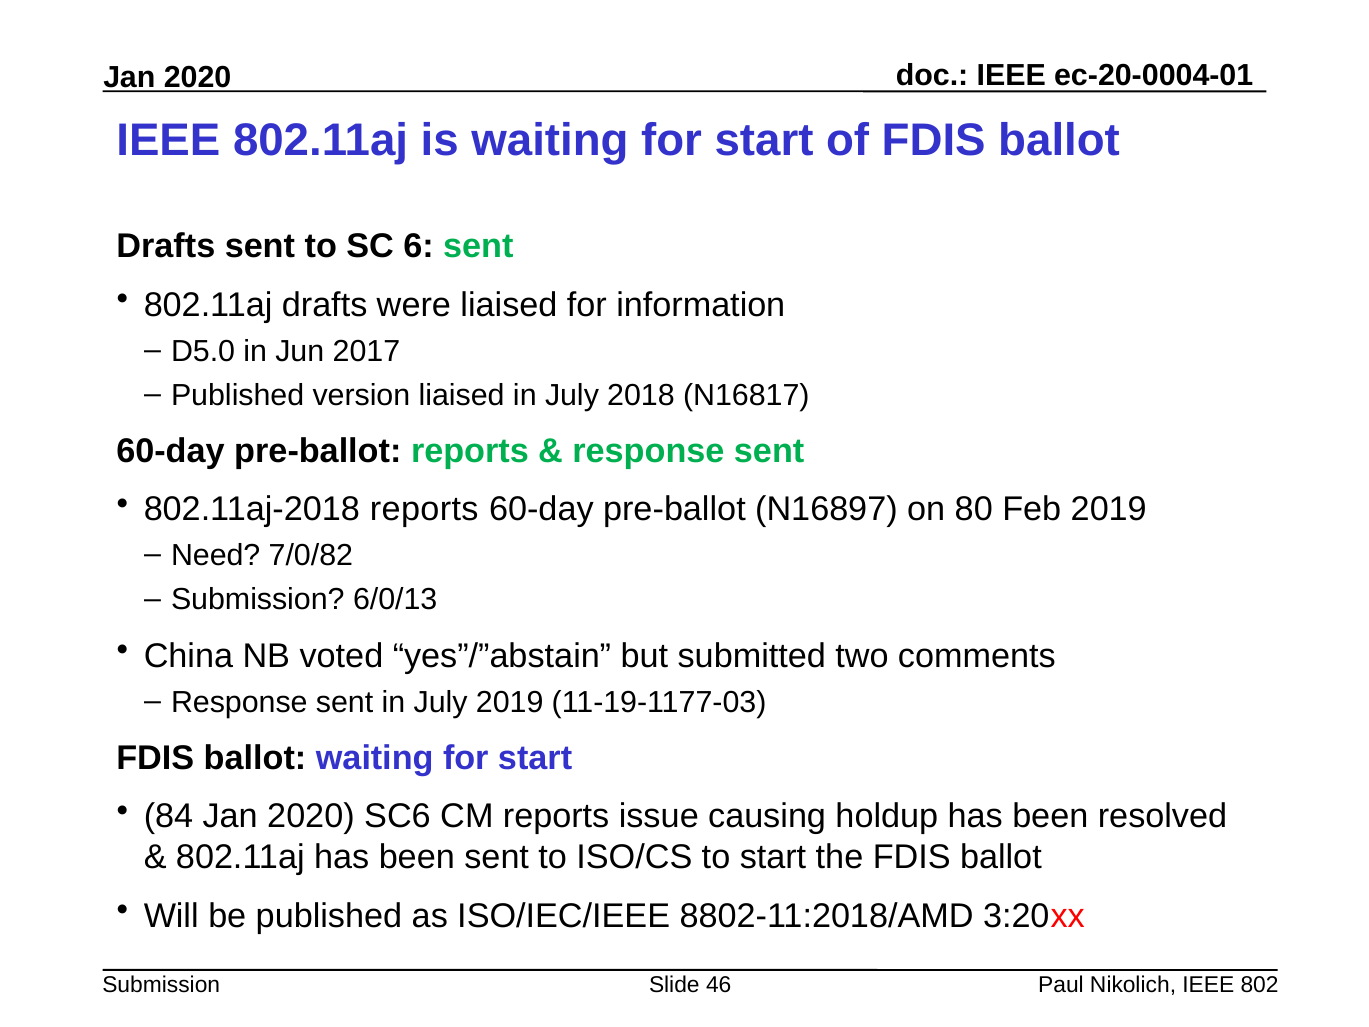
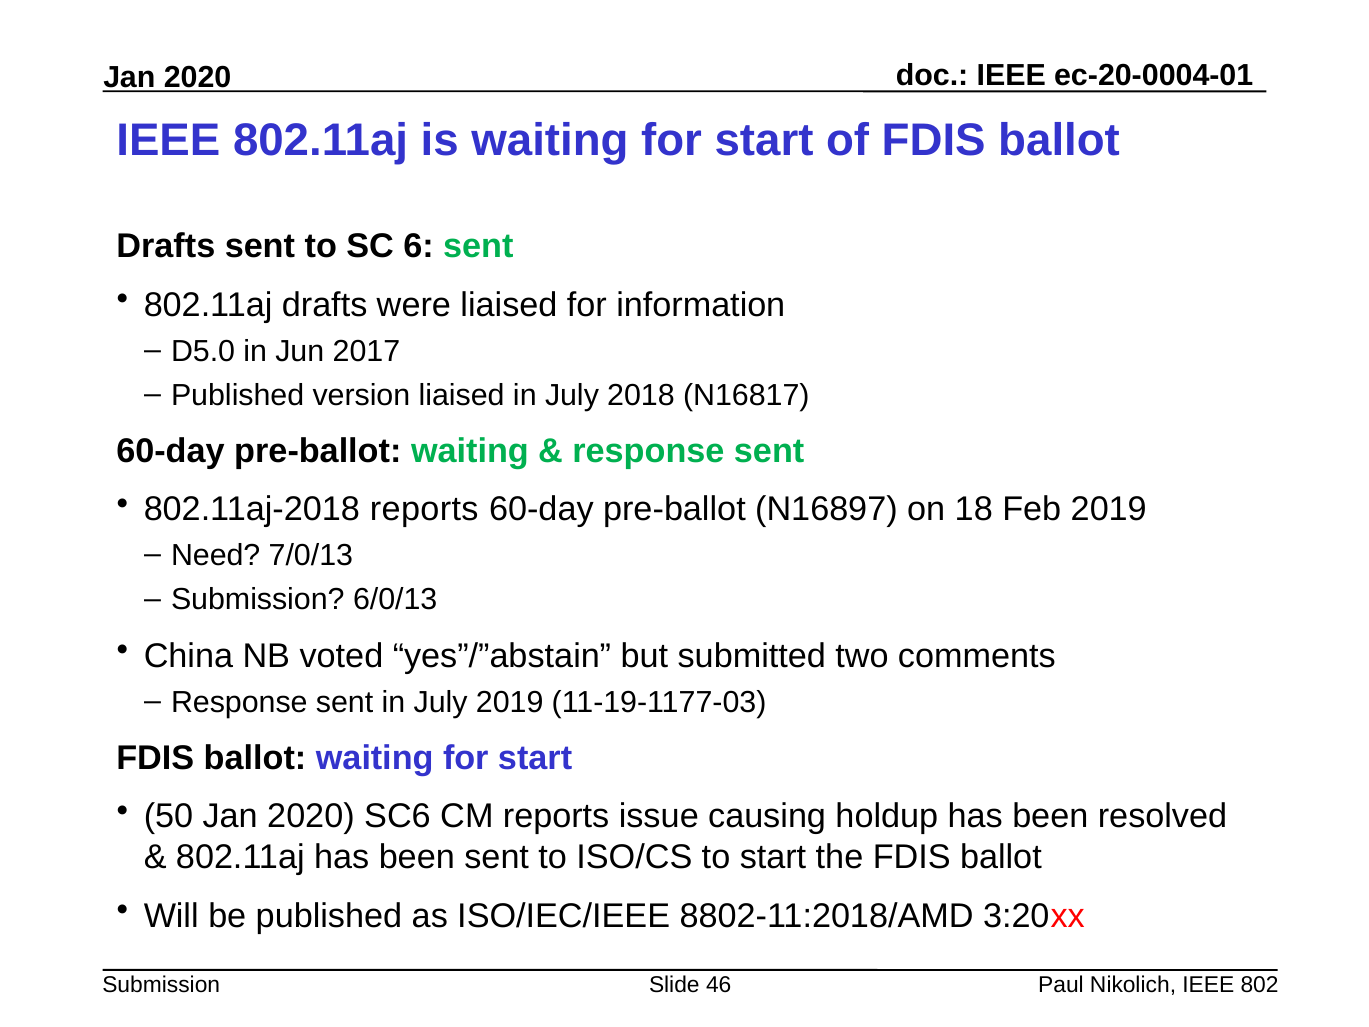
pre-ballot reports: reports -> waiting (470, 451)
80: 80 -> 18 (974, 509)
7/0/82: 7/0/82 -> 7/0/13 (311, 556)
84: 84 -> 50 (168, 816)
